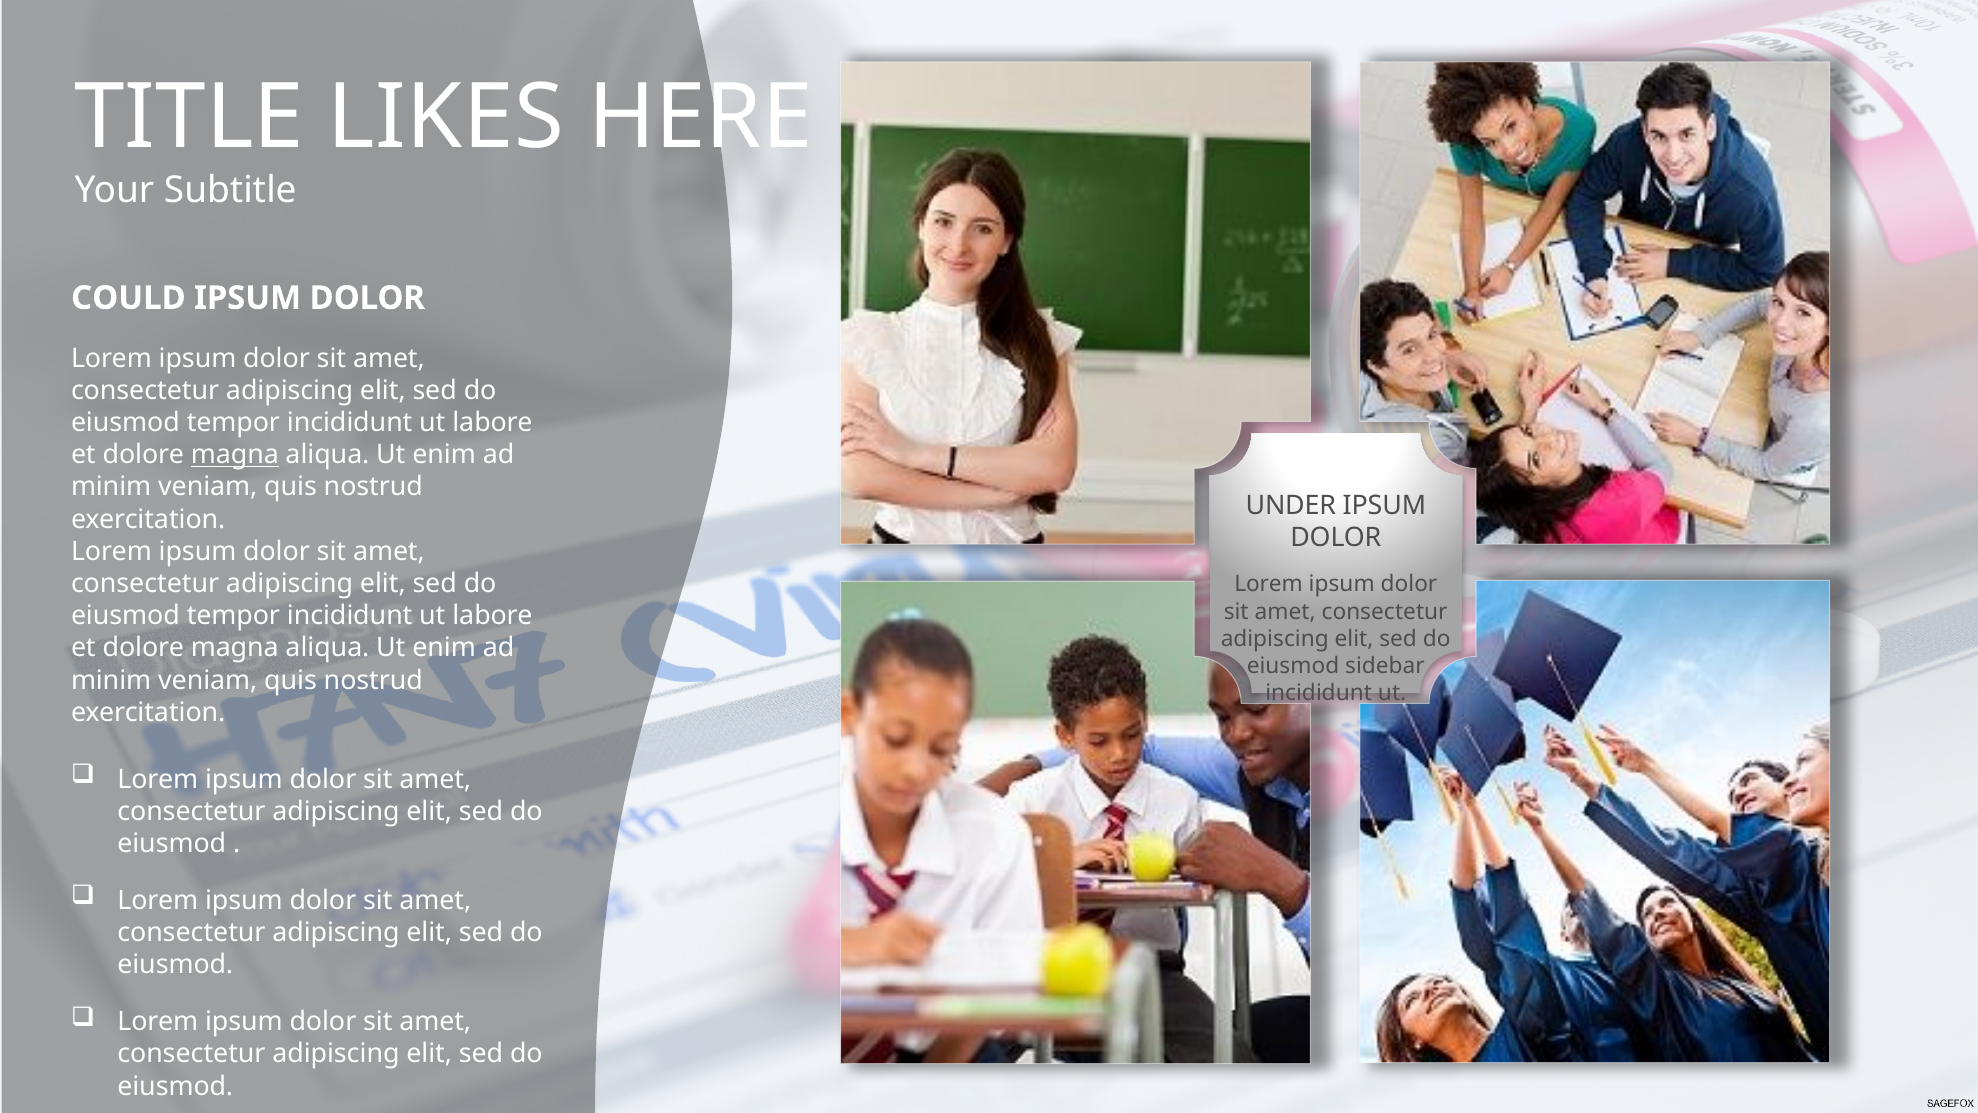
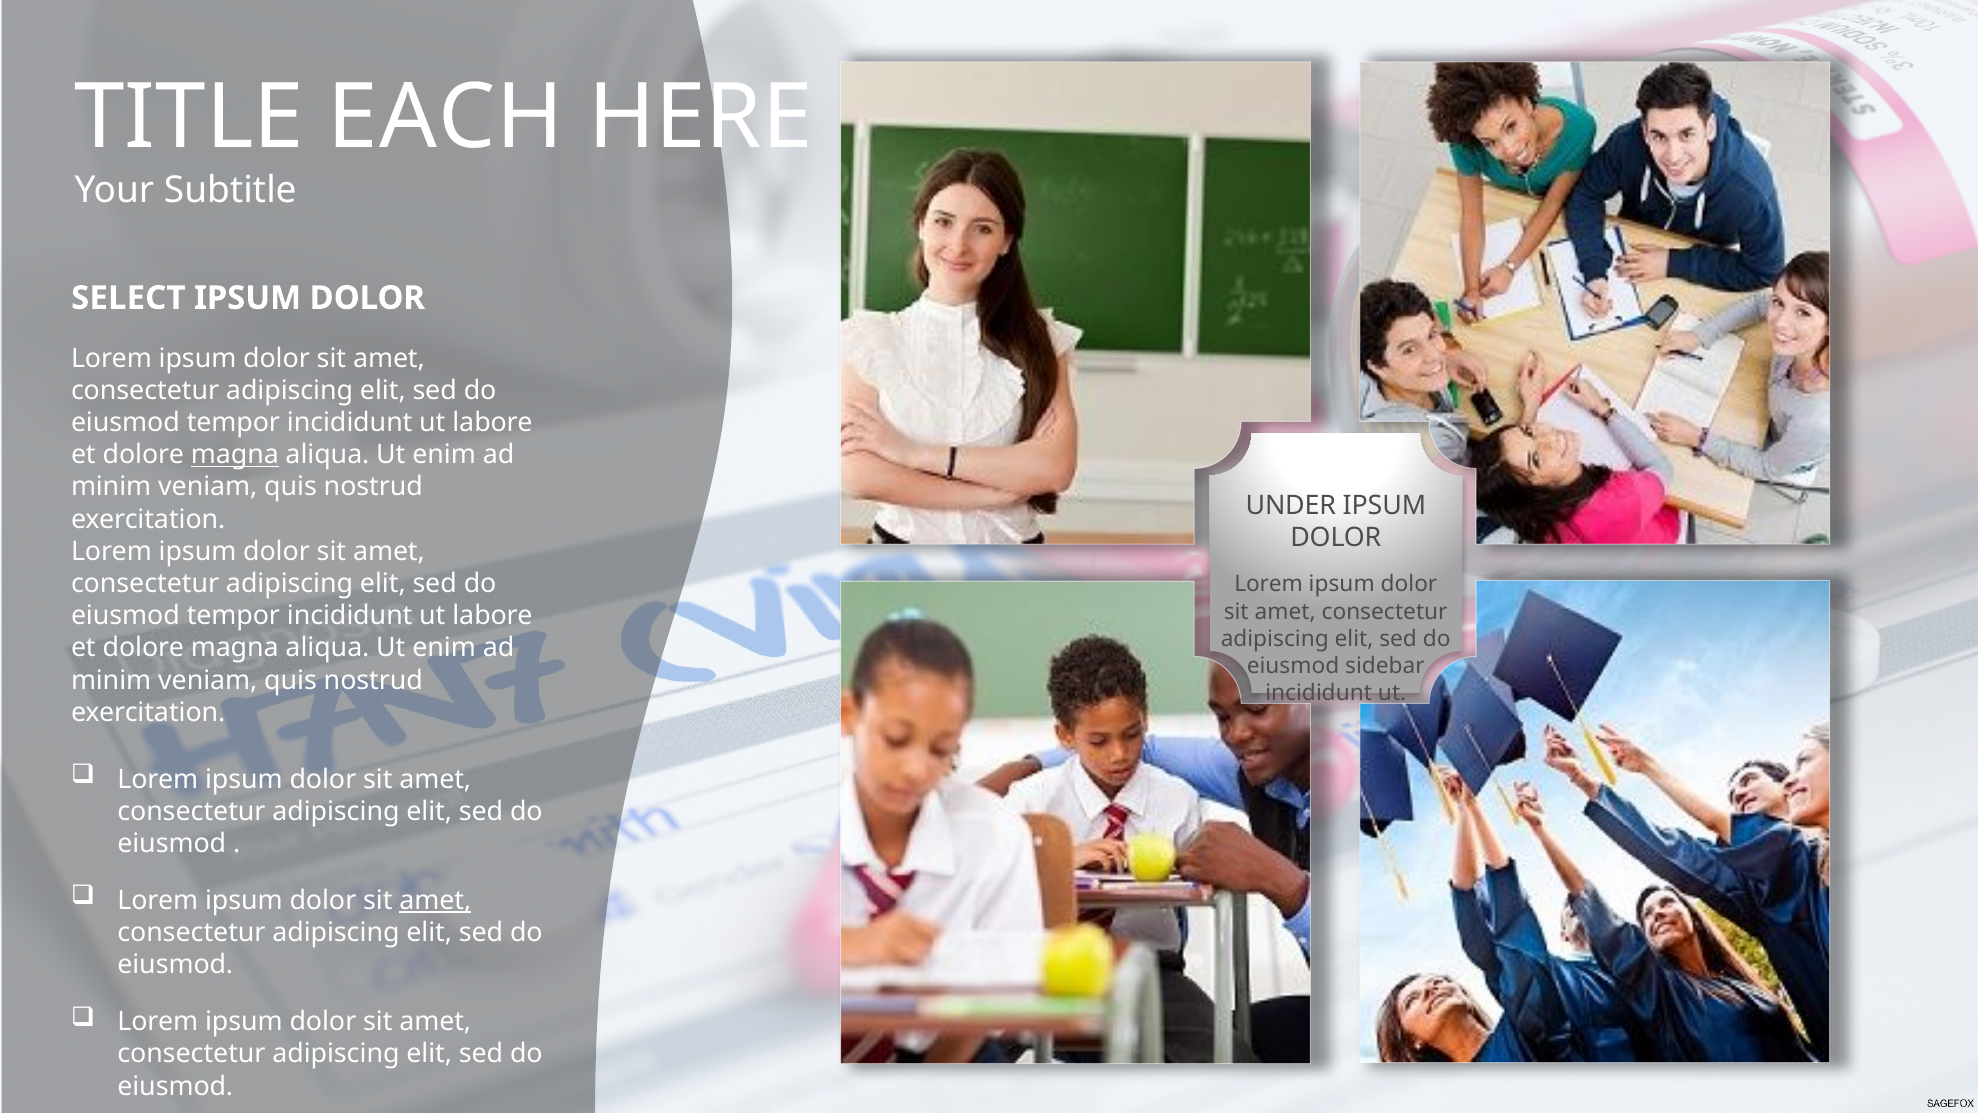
LIKES: LIKES -> EACH (446, 117)
COULD: COULD -> SELECT (128, 298)
amet underline: none -> present (435, 900)
